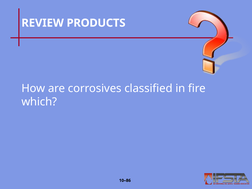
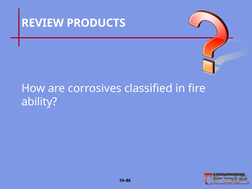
which: which -> ability (39, 102)
